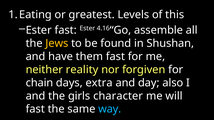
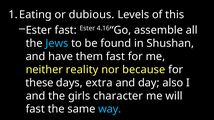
greatest: greatest -> dubious (92, 15)
Jews colour: yellow -> light blue (57, 43)
forgiven: forgiven -> because (144, 70)
chain: chain -> these (39, 83)
